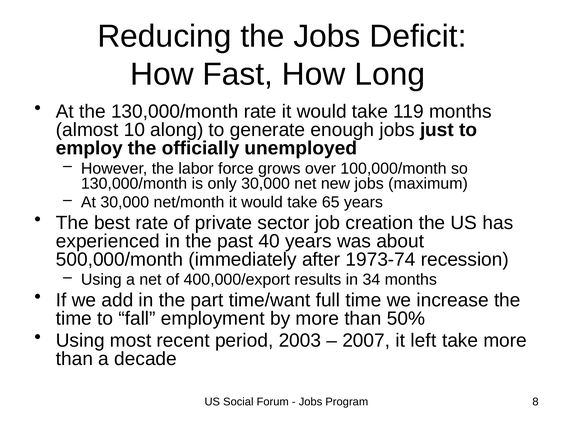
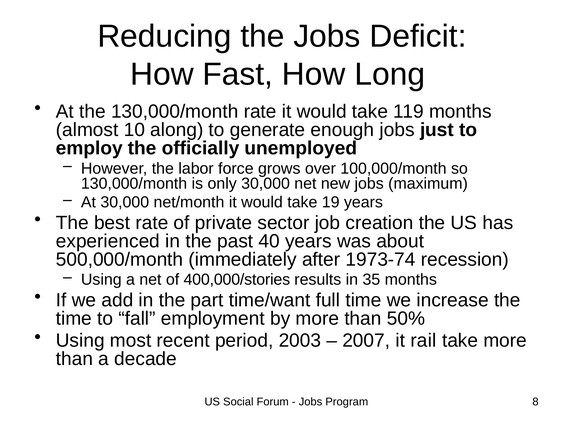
65: 65 -> 19 (331, 202)
400,000/export: 400,000/export -> 400,000/stories (237, 279)
34: 34 -> 35 (371, 279)
left: left -> rail (423, 340)
